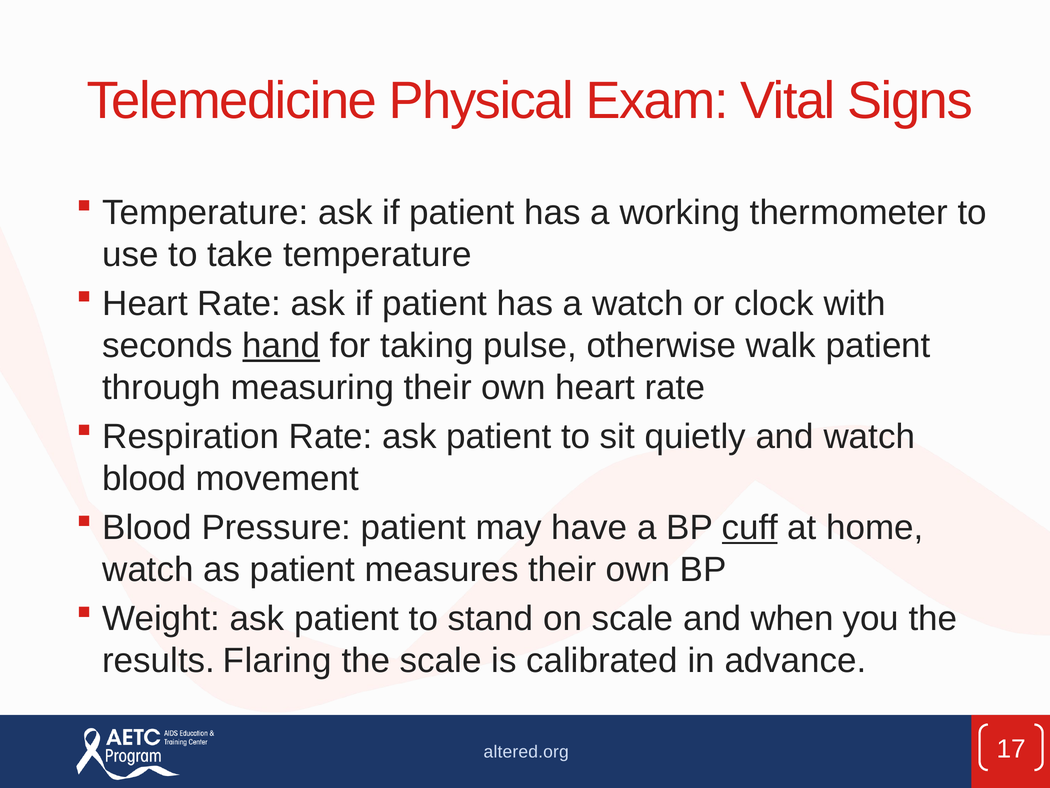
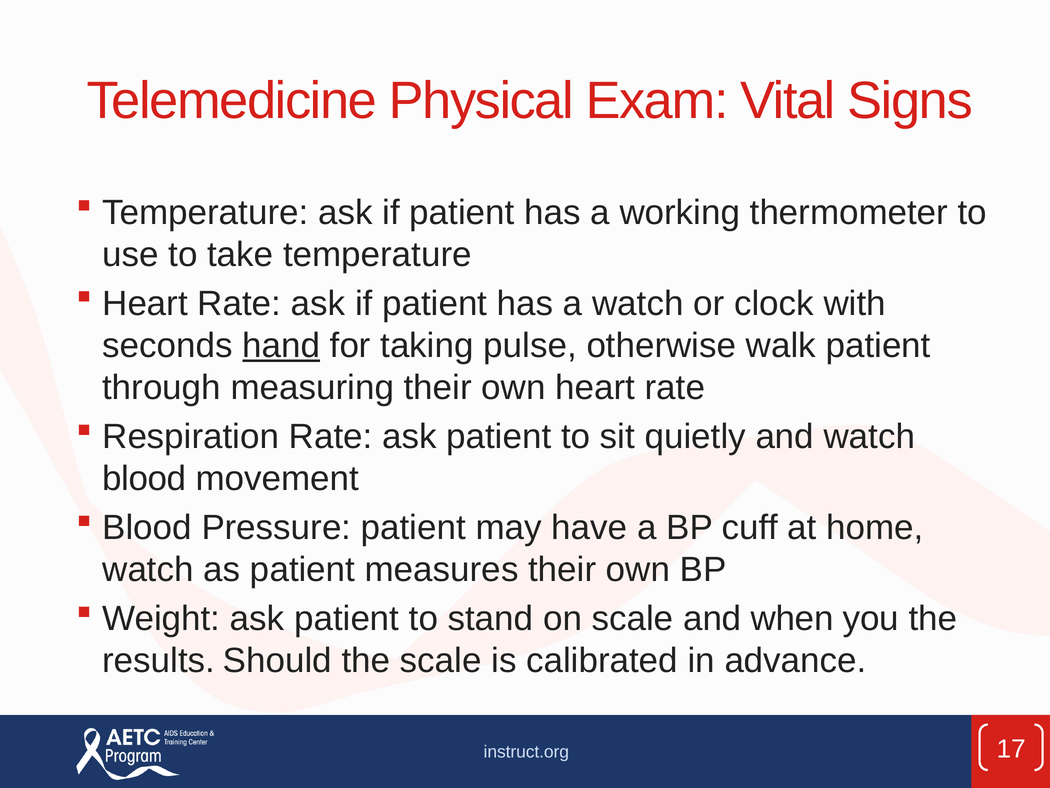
cuff underline: present -> none (750, 527)
Flaring: Flaring -> Should (277, 660)
altered.org: altered.org -> instruct.org (526, 752)
